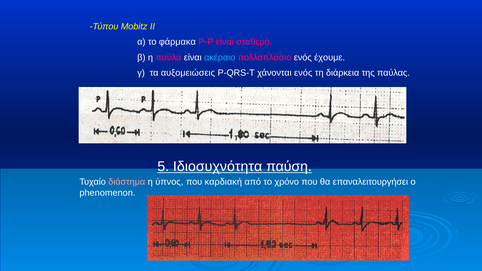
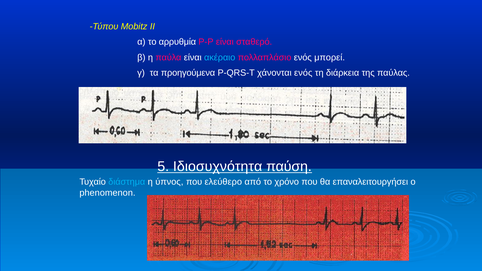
φάρμακα: φάρμακα -> αρρυθμία (177, 42)
έχουμε: έχουμε -> μπορεί (330, 57)
αυξομειώσεις: αυξομειώσεις -> προηγούμενα (188, 73)
διάστημα colour: pink -> light blue (127, 182)
καρδιακή: καρδιακή -> ελεύθερο (223, 182)
